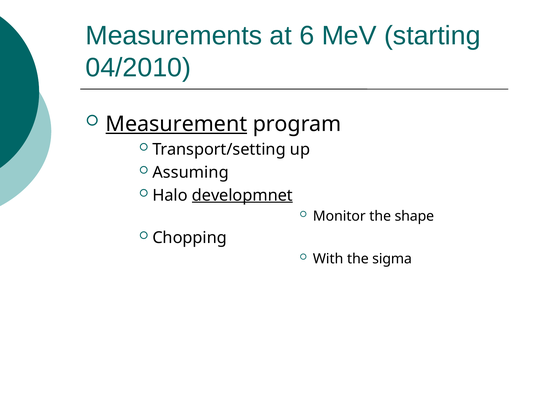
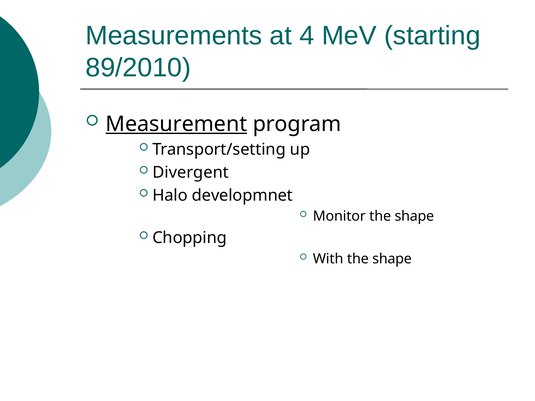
6: 6 -> 4 (307, 36)
04/2010: 04/2010 -> 89/2010 (138, 68)
Assuming: Assuming -> Divergent (191, 173)
developmnet underline: present -> none (242, 195)
With the sigma: sigma -> shape (392, 259)
